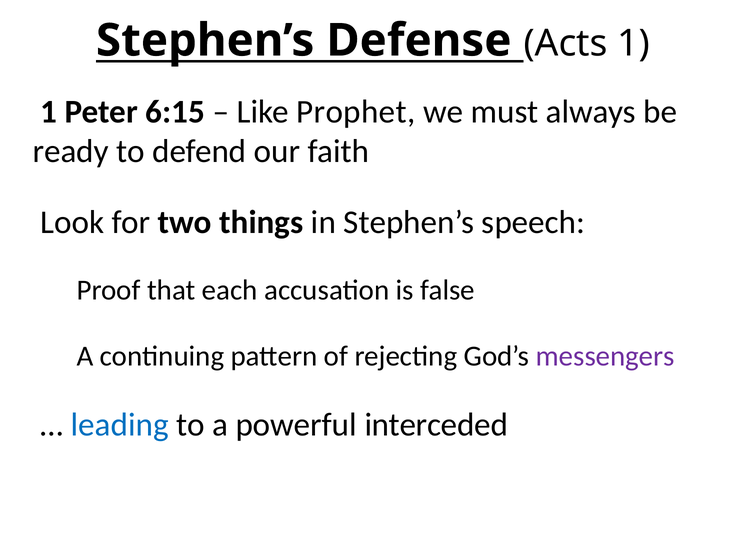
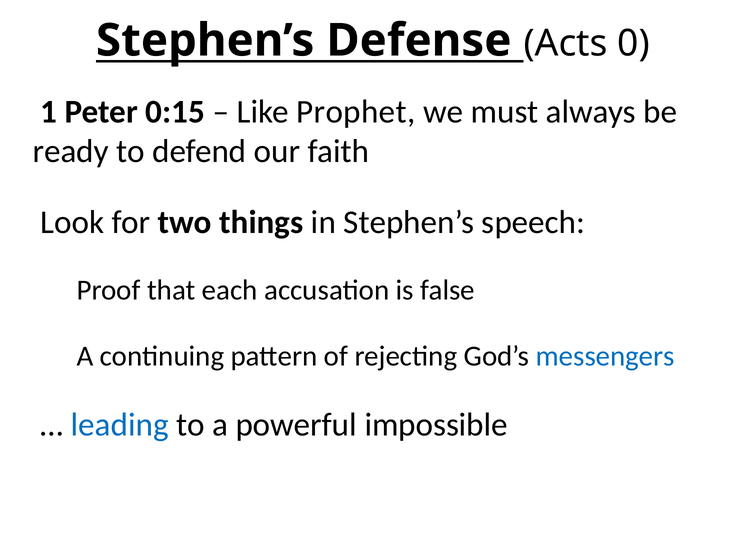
Acts 1: 1 -> 0 (634, 43)
6:15: 6:15 -> 0:15 (175, 112)
messengers colour: purple -> blue (605, 356)
interceded: interceded -> impossible (436, 425)
